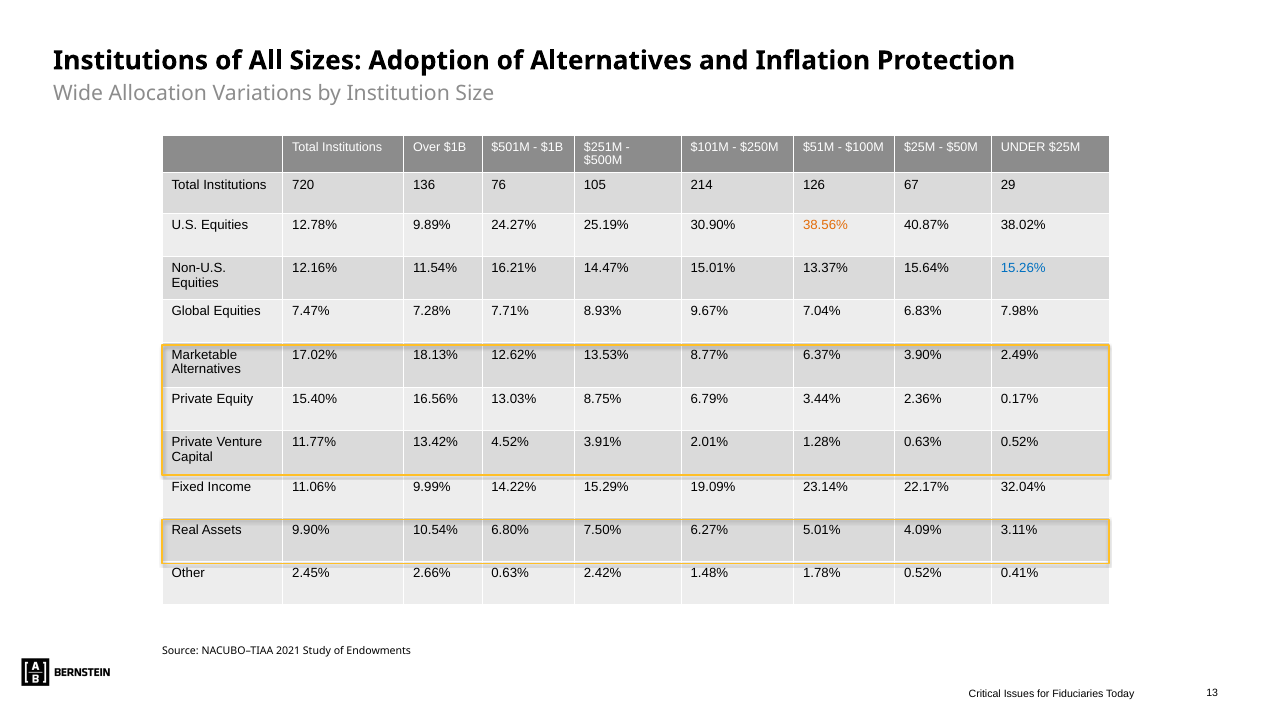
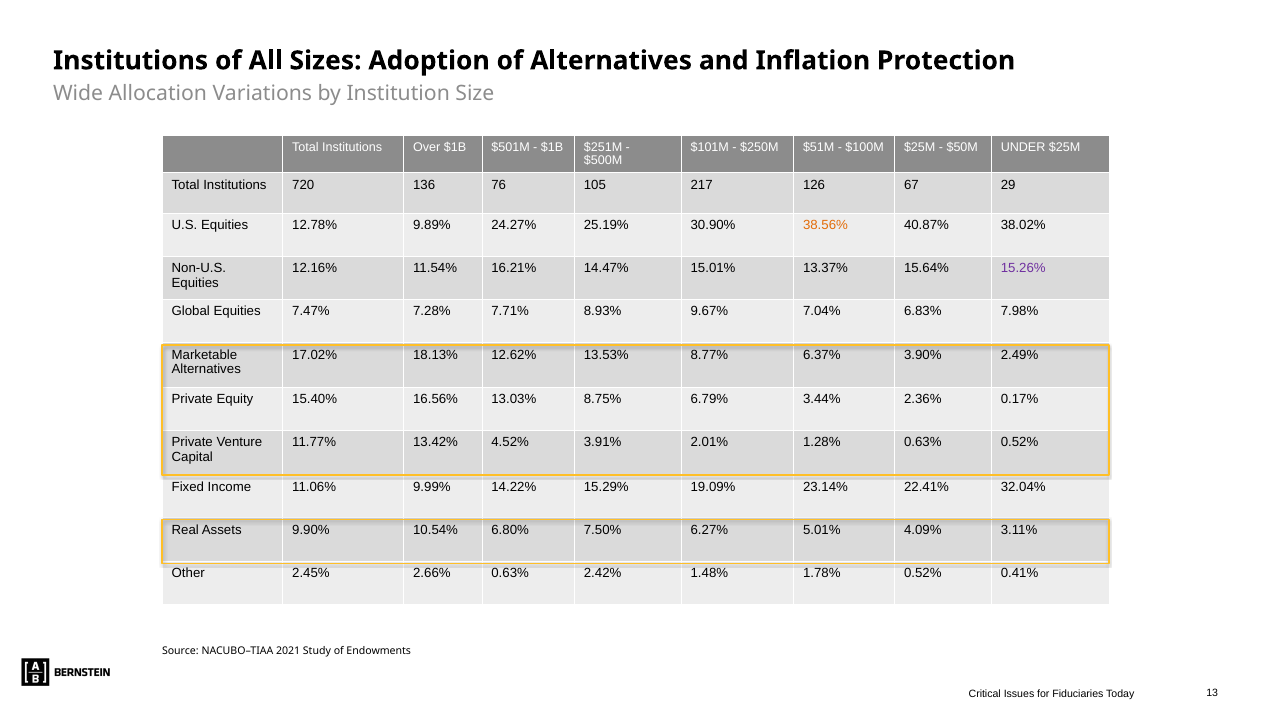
214: 214 -> 217 (702, 185)
15.26% colour: blue -> purple (1023, 268)
22.17%: 22.17% -> 22.41% (926, 487)
